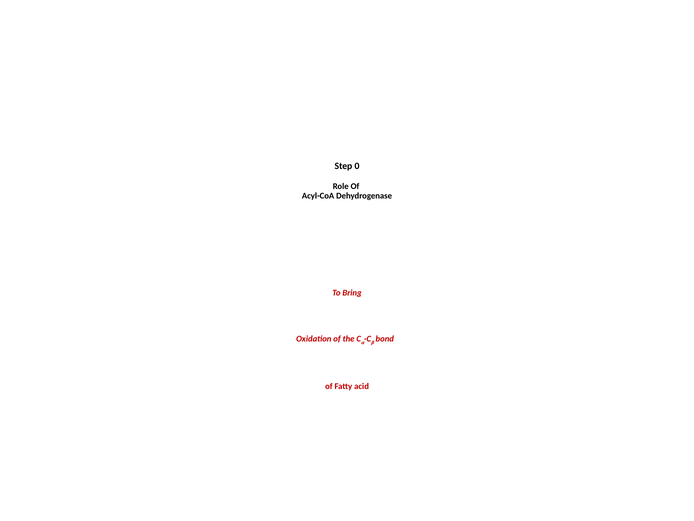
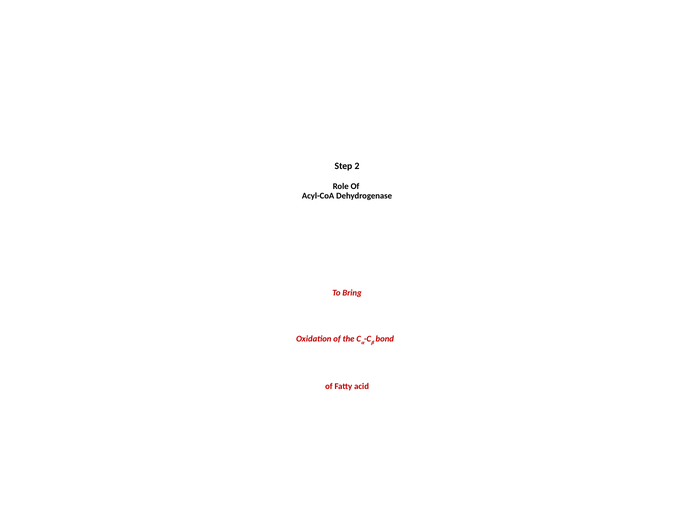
0: 0 -> 2 (357, 166)
